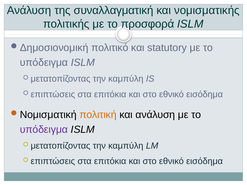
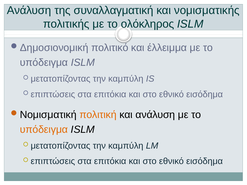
προσφορά: προσφορά -> ολόκληρος (147, 24)
statutory: statutory -> έλλειμμα (167, 48)
υπόδειγμα colour: purple -> orange (44, 130)
